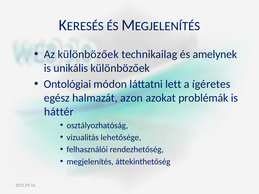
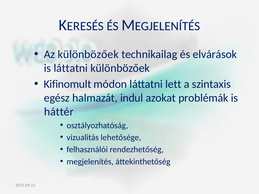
amelynek: amelynek -> elvárások (215, 54)
is unikális: unikális -> láttatni (71, 68)
Ontológiai: Ontológiai -> Kifinomult (67, 84)
ígéretes: ígéretes -> szintaxis (211, 84)
azon: azon -> indul (132, 98)
